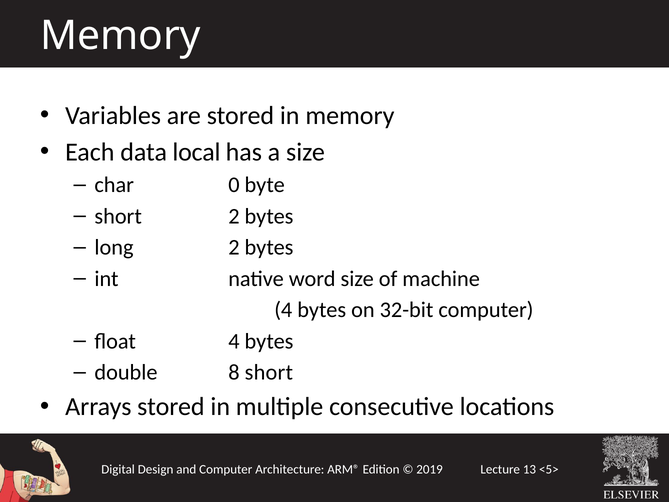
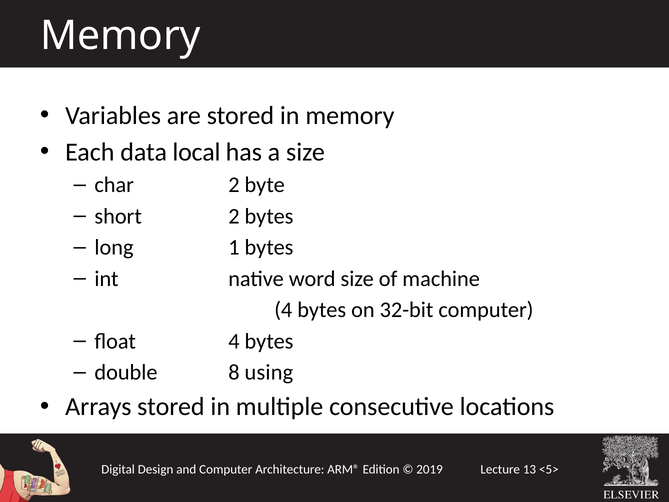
char 0: 0 -> 2 (234, 185)
long 2: 2 -> 1 (234, 247)
8 short: short -> using (269, 372)
